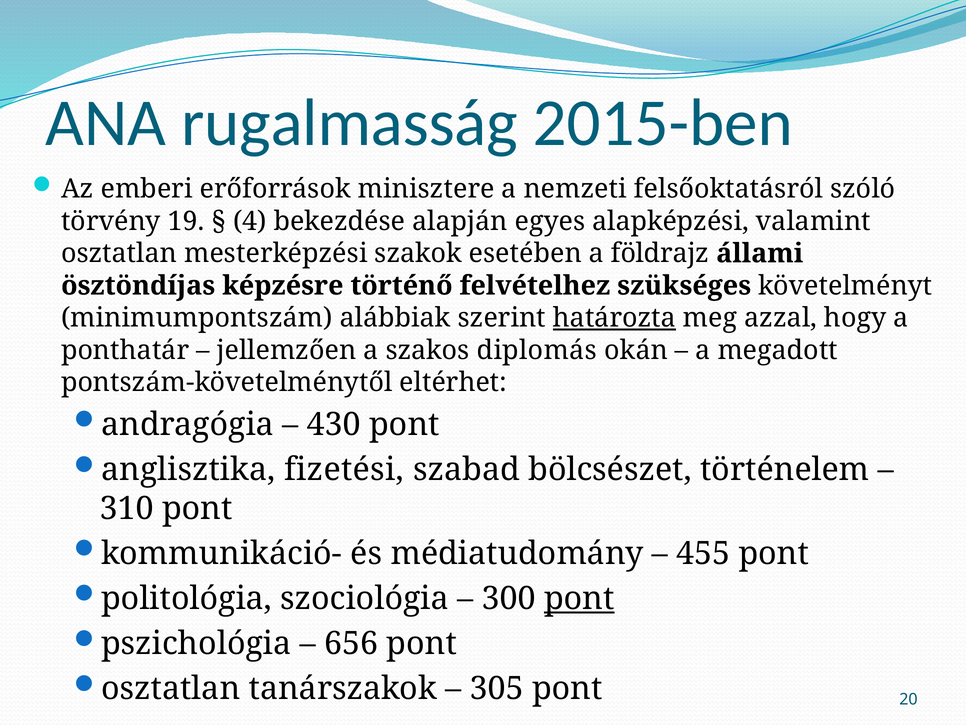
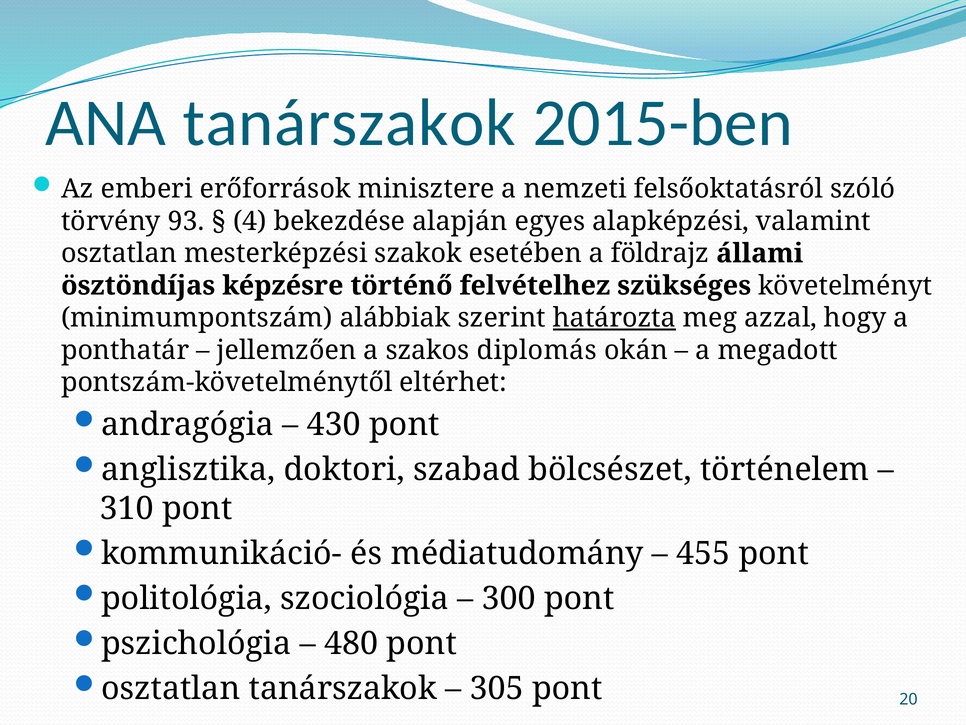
ANA rugalmasság: rugalmasság -> tanárszakok (349, 123)
19: 19 -> 93 (186, 221)
fizetési: fizetési -> doktori (344, 469)
pont underline: present -> none (579, 598)
656: 656 -> 480 (351, 643)
